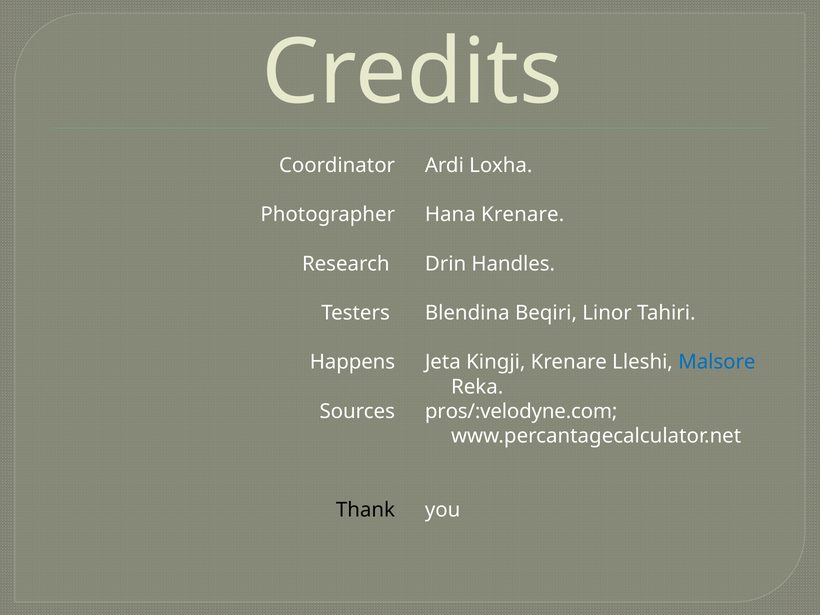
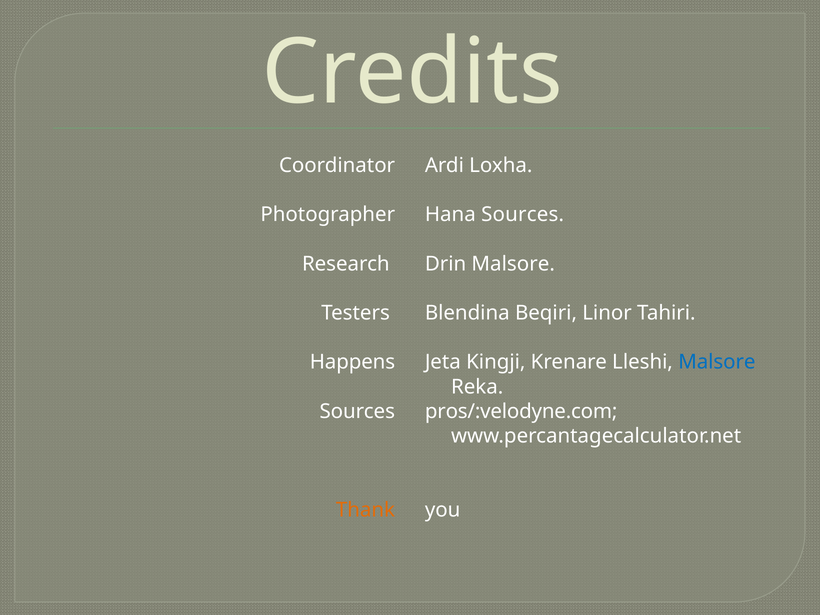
Hana Krenare: Krenare -> Sources (523, 215)
Drin Handles: Handles -> Malsore (513, 264)
Thank colour: black -> orange (365, 510)
